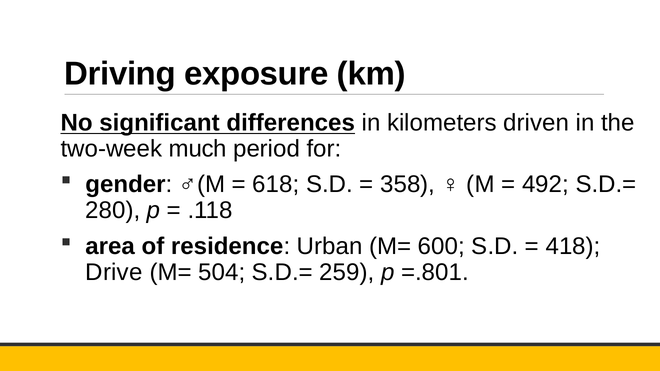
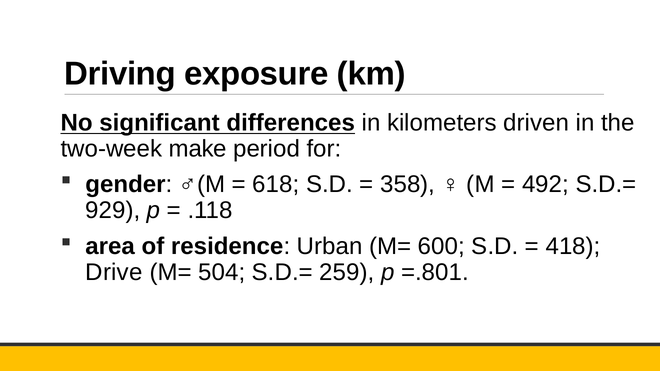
much: much -> make (198, 149)
280: 280 -> 929 (113, 211)
